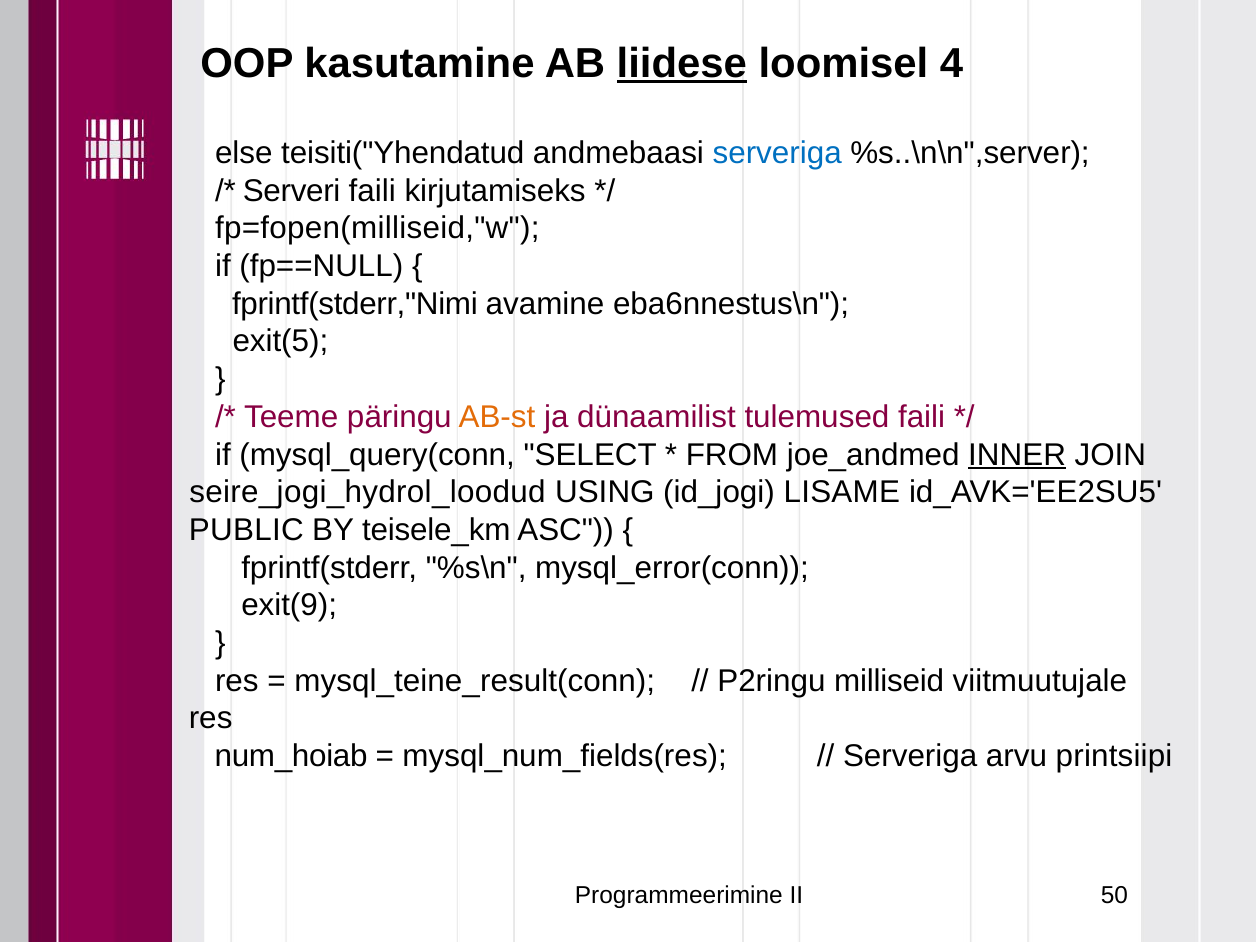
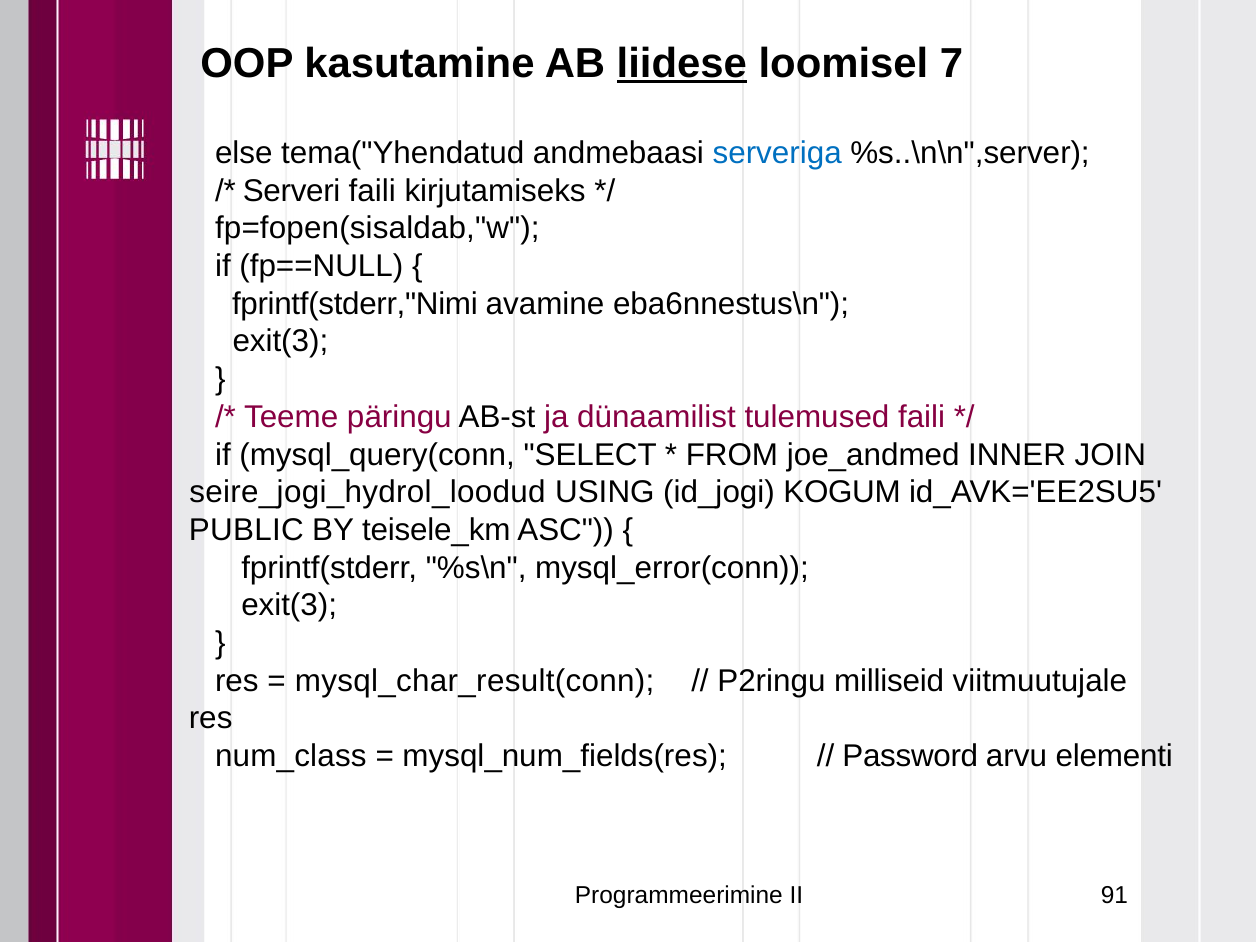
4: 4 -> 7 (952, 64)
teisiti("Yhendatud: teisiti("Yhendatud -> tema("Yhendatud (403, 153)
fp=fopen(milliseid,"w: fp=fopen(milliseid,"w -> fp=fopen(sisaldab,"w (377, 229)
exit(5: exit(5 -> exit(3 (280, 342)
AB-st colour: orange -> black (497, 417)
INNER underline: present -> none (1017, 455)
LISAME: LISAME -> KOGUM (842, 492)
exit(9: exit(9 -> exit(3 (289, 605)
mysql_teine_result(conn: mysql_teine_result(conn -> mysql_char_result(conn (475, 681)
num_hoiab: num_hoiab -> num_class (291, 756)
Serveriga: Serveriga -> Password (910, 756)
printsiipi: printsiipi -> elementi (1114, 756)
50: 50 -> 91 (1114, 896)
